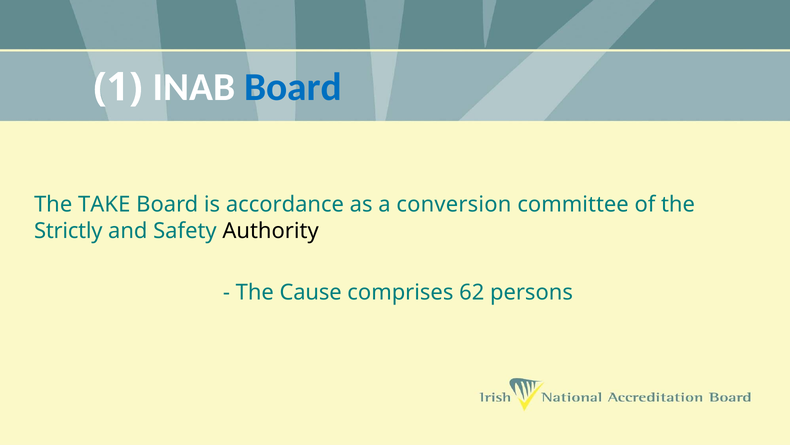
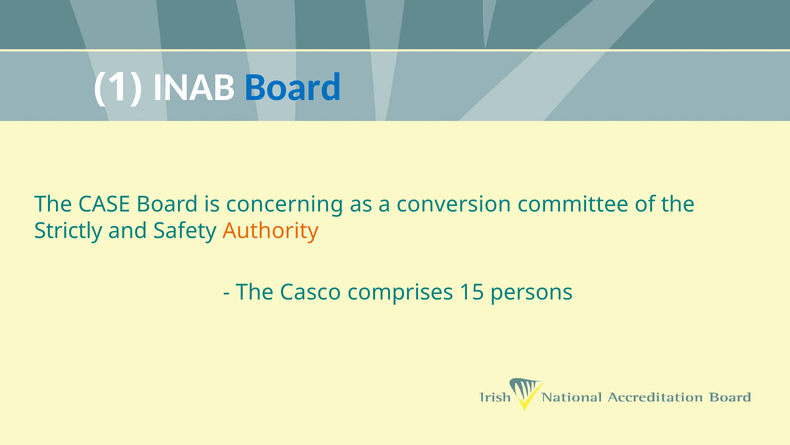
TAKE: TAKE -> CASE (104, 204)
accordance: accordance -> concerning (285, 204)
Authority colour: black -> orange (271, 231)
Cause: Cause -> Casco (310, 292)
62: 62 -> 15 (472, 292)
